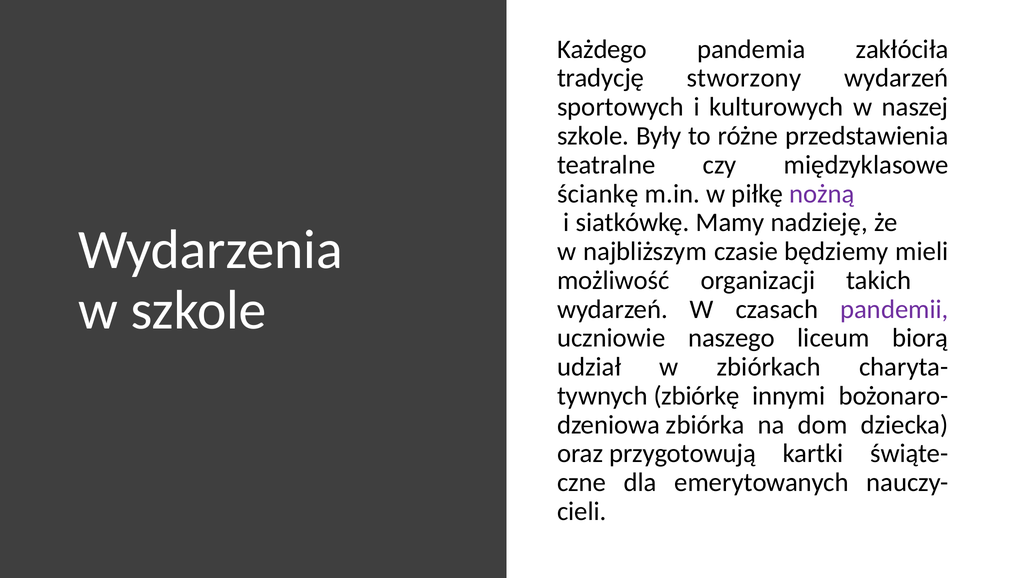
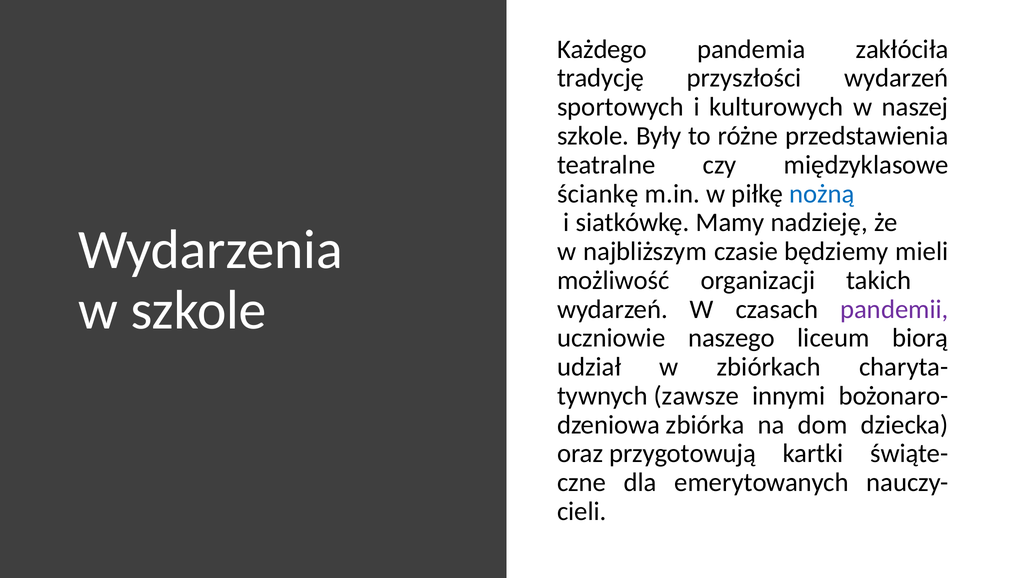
stworzony: stworzony -> przyszłości (744, 78)
nożną colour: purple -> blue (822, 194)
zbiórkę: zbiórkę -> zawsze (696, 396)
